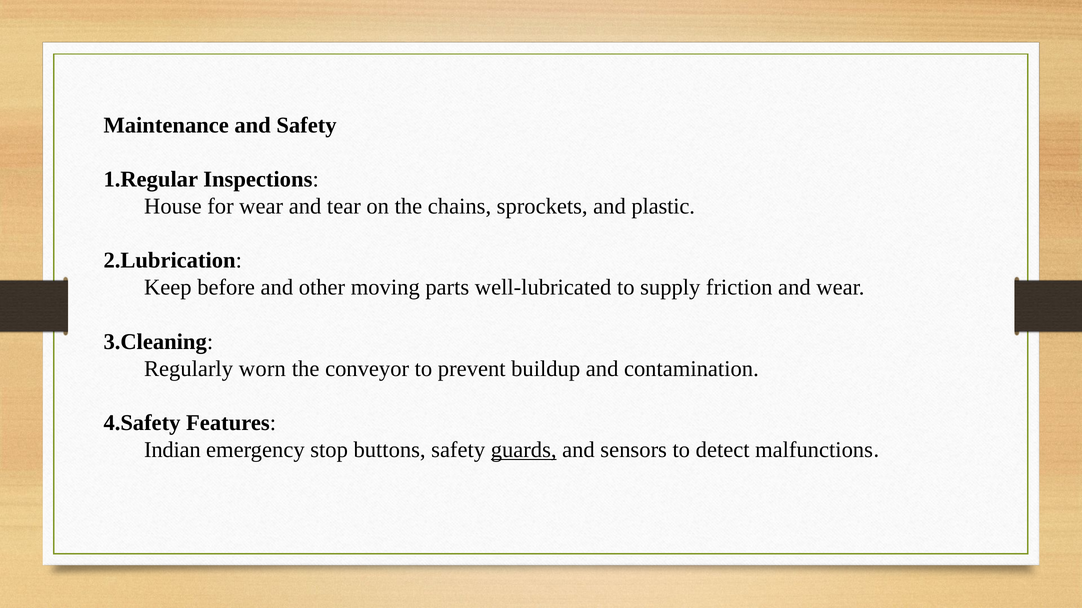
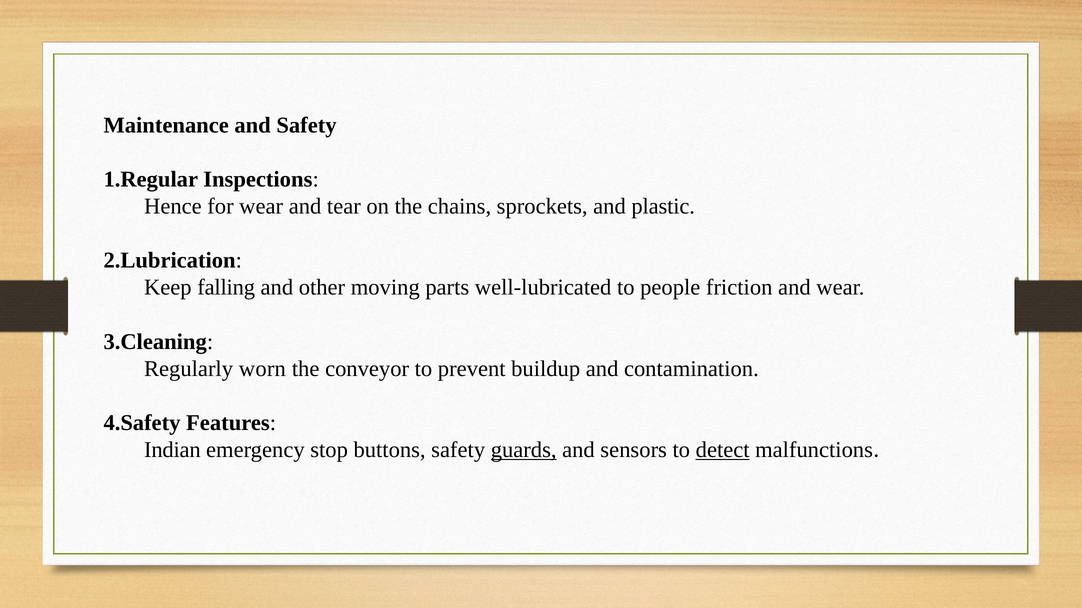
House: House -> Hence (173, 207)
before: before -> falling (226, 288)
supply: supply -> people (670, 288)
detect underline: none -> present (723, 450)
